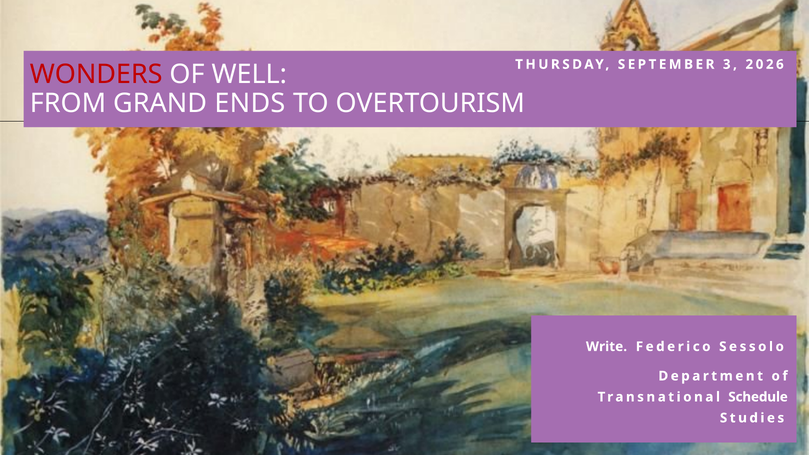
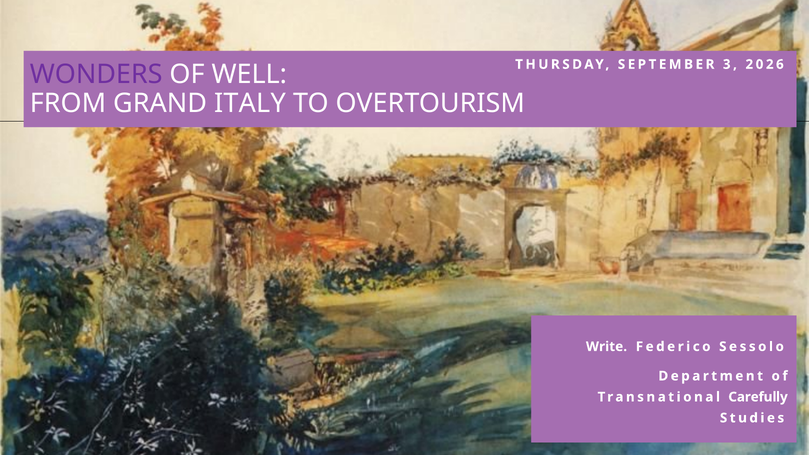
WONDERS colour: red -> purple (96, 74)
ENDS: ENDS -> ITALY (250, 103)
Schedule: Schedule -> Carefully (758, 397)
